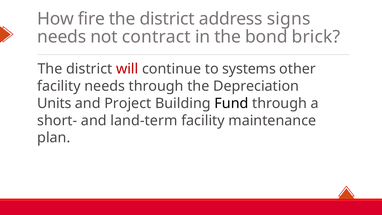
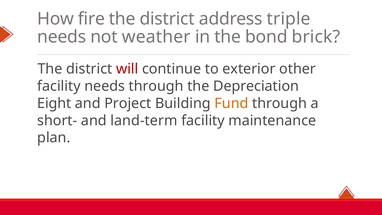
signs: signs -> triple (289, 19)
contract: contract -> weather (156, 37)
systems: systems -> exterior (249, 69)
Units: Units -> Eight (54, 103)
Fund colour: black -> orange (231, 103)
